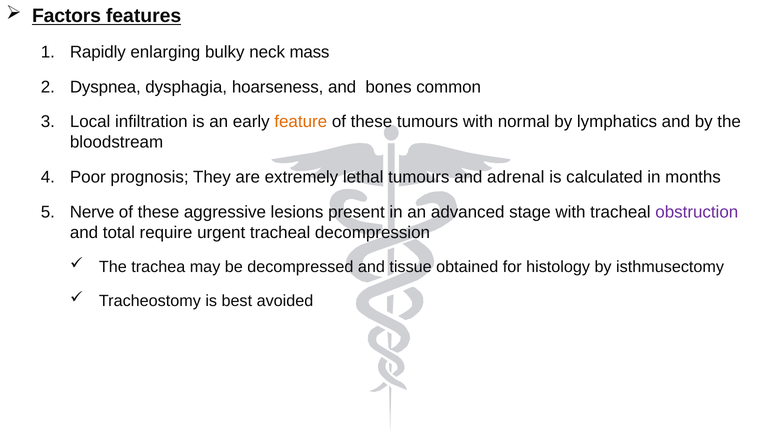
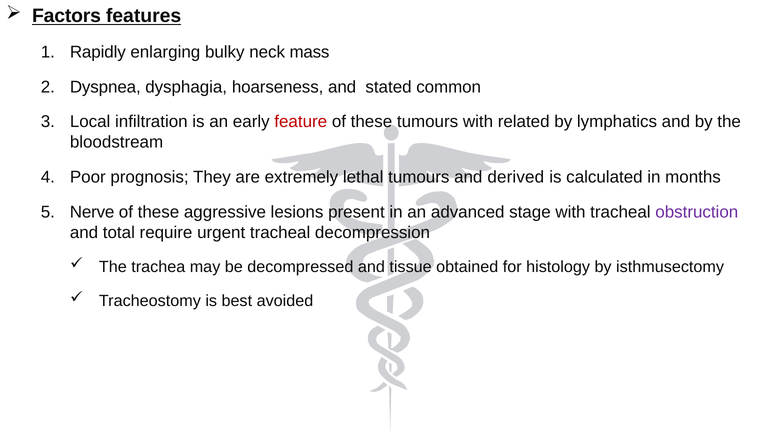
bones: bones -> stated (389, 87)
feature colour: orange -> red (301, 122)
normal: normal -> related (524, 122)
adrenal: adrenal -> derived (516, 177)
